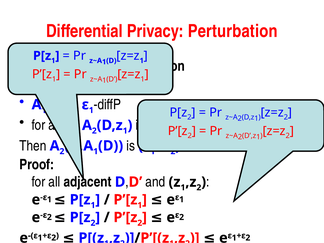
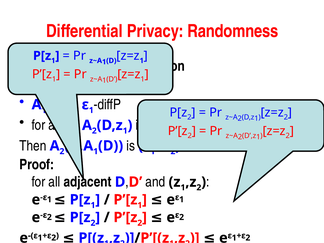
Perturbation: Perturbation -> Randomness (233, 31)
